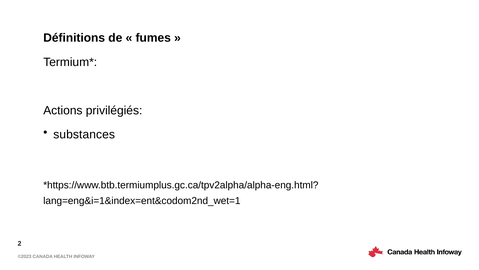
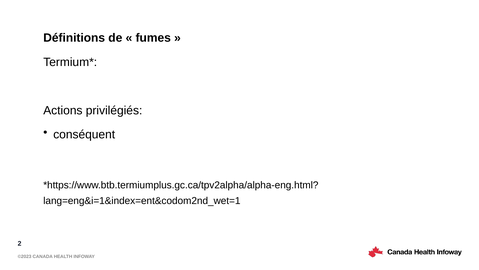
substances: substances -> conséquent (84, 134)
